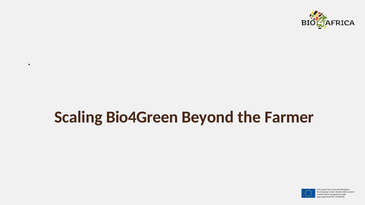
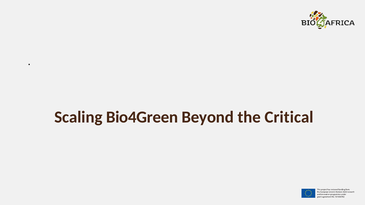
Farmer: Farmer -> Critical (289, 117)
